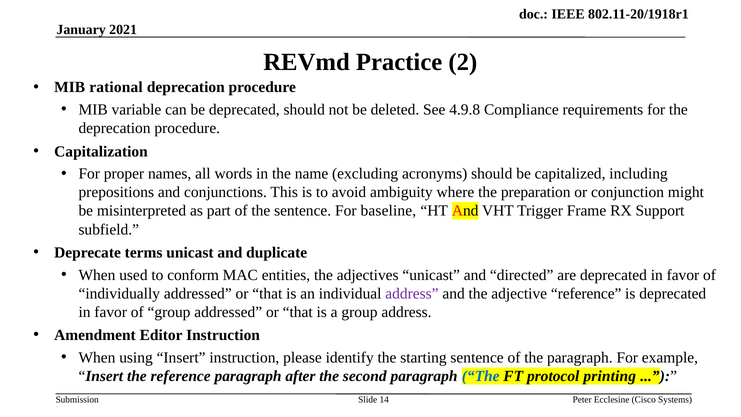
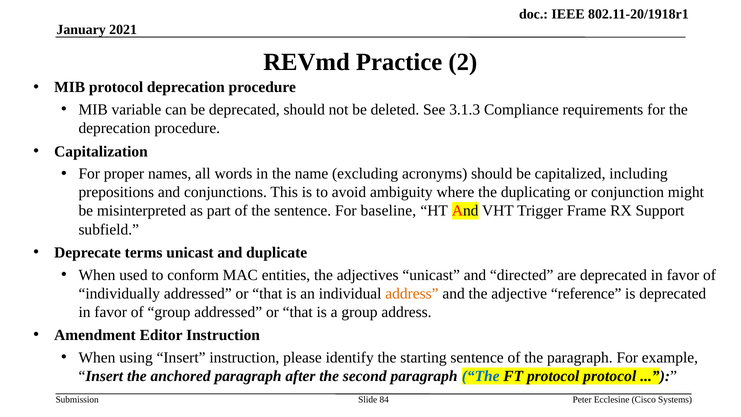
MIB rational: rational -> protocol (116, 87)
4.9.8: 4.9.8 -> 3.1.3 (465, 110)
preparation: preparation -> duplicating (536, 192)
address colour: purple -> orange (412, 293)
the reference: reference -> anchored (181, 376)
protocol printing: printing -> protocol (610, 376)
14: 14 -> 84 (384, 400)
